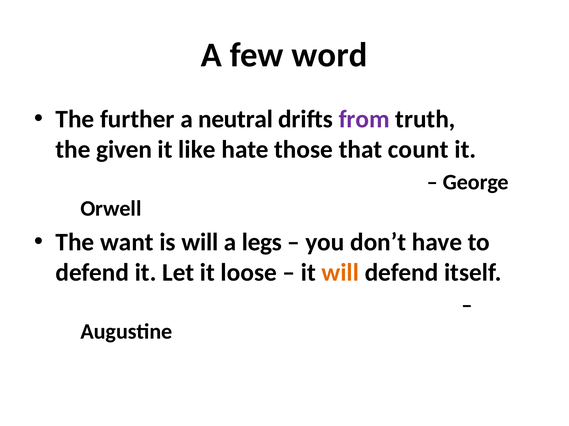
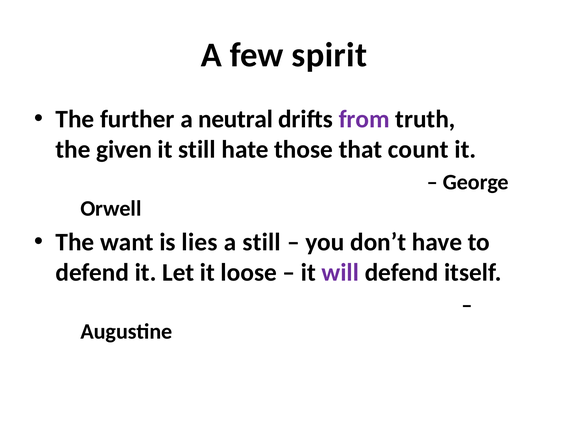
word: word -> spirit (329, 55)
it like: like -> still (197, 150)
is will: will -> lies (200, 243)
a legs: legs -> still (262, 243)
will colour: orange -> purple (340, 273)
